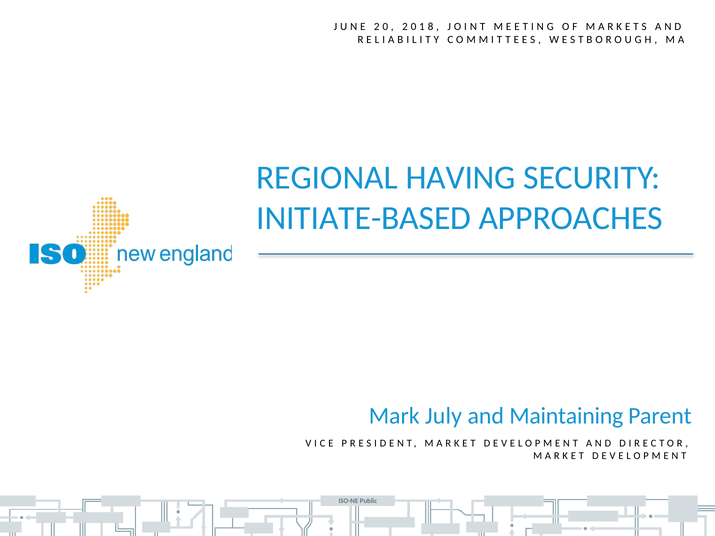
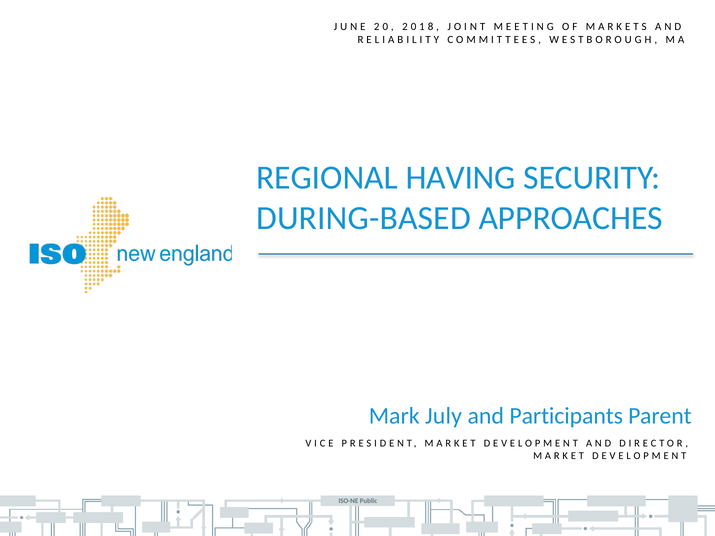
INITIATE-BASED: INITIATE-BASED -> DURING-BASED (364, 218)
Maintaining: Maintaining -> Participants (566, 416)
